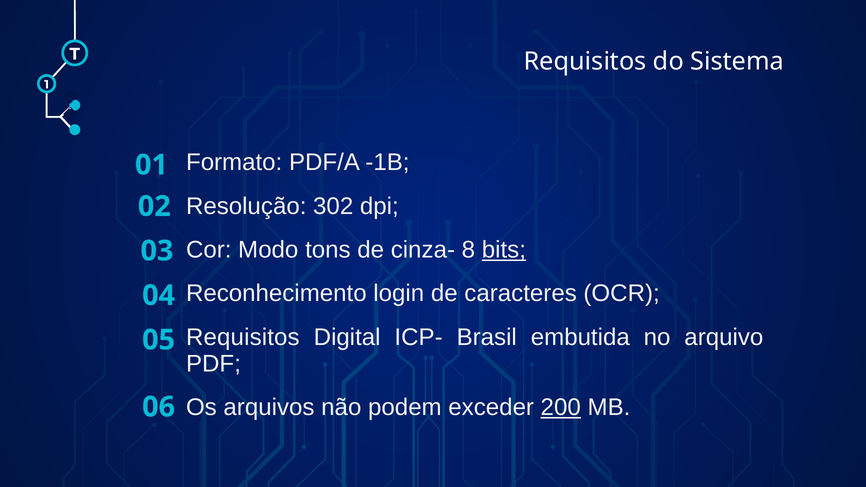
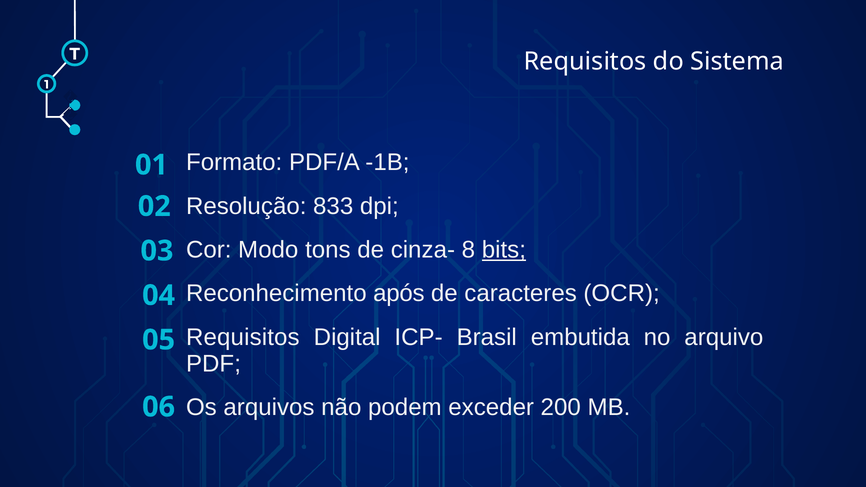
302: 302 -> 833 (333, 206)
login: login -> após (399, 294)
200 underline: present -> none (561, 408)
